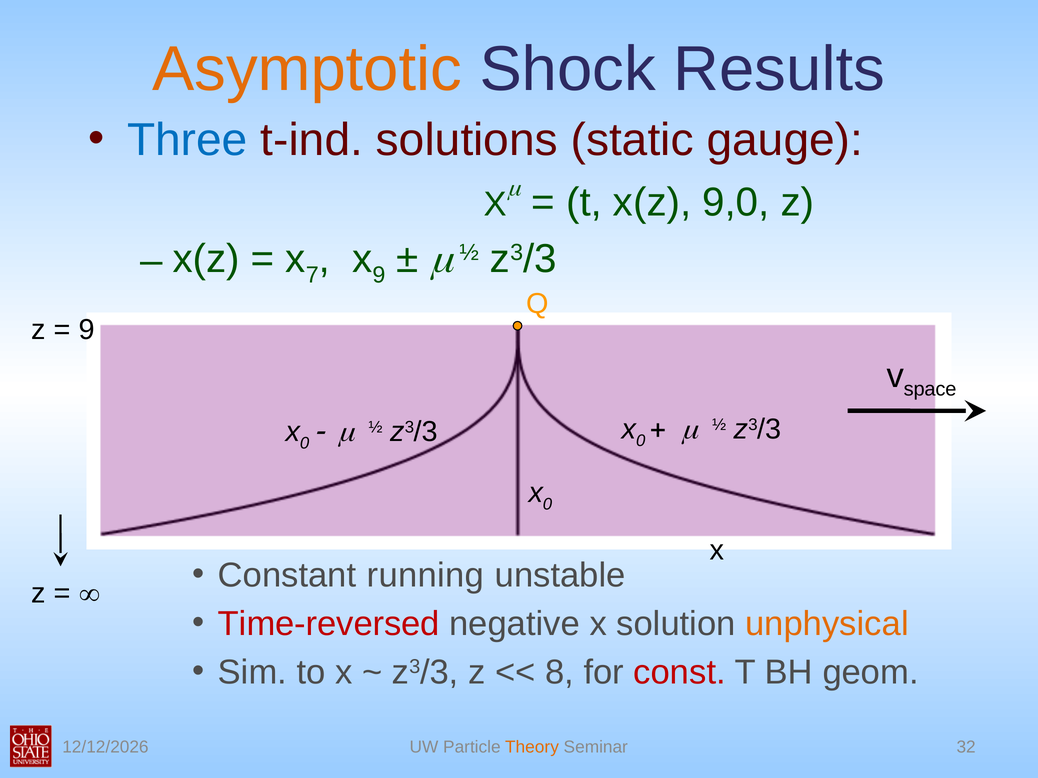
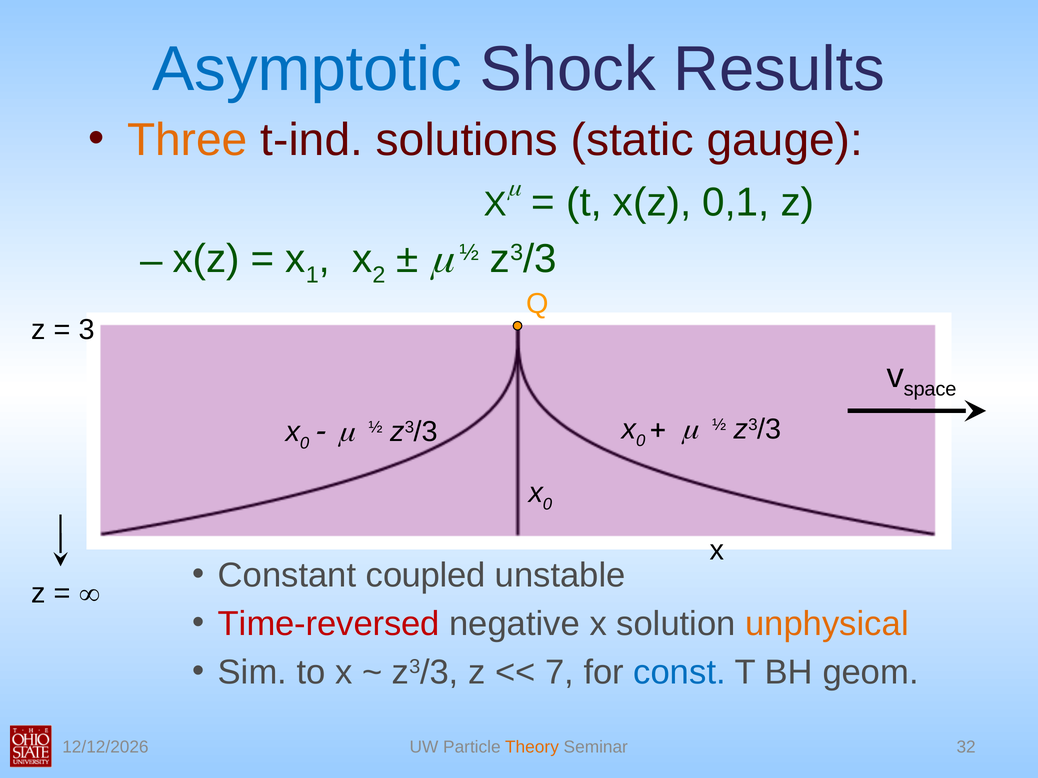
Asymptotic colour: orange -> blue (307, 69)
Three colour: blue -> orange (187, 140)
9,0: 9,0 -> 0,1 (736, 203)
7: 7 -> 1 (312, 275)
x 9: 9 -> 2 (379, 275)
9: 9 -> 3 (87, 330)
running: running -> coupled (426, 576)
8: 8 -> 7 (559, 673)
const colour: red -> blue (680, 673)
